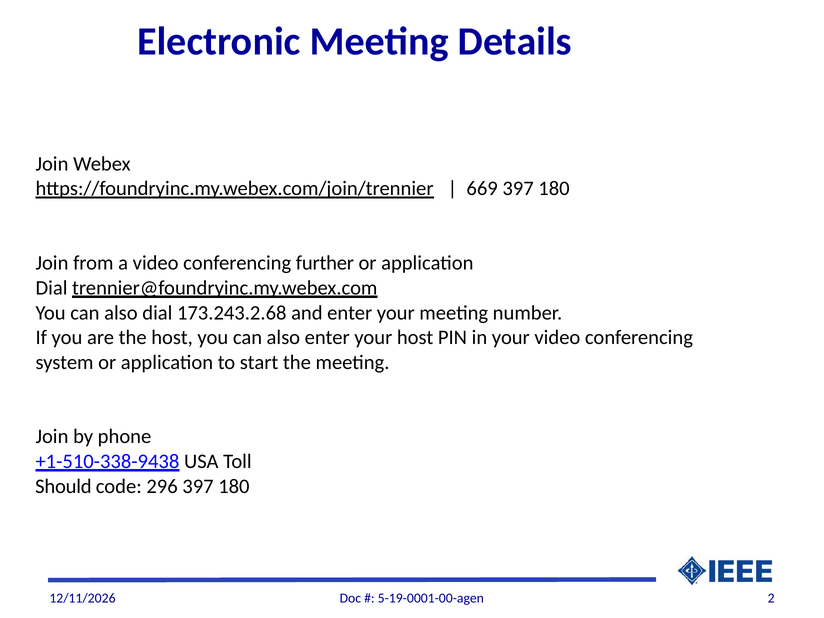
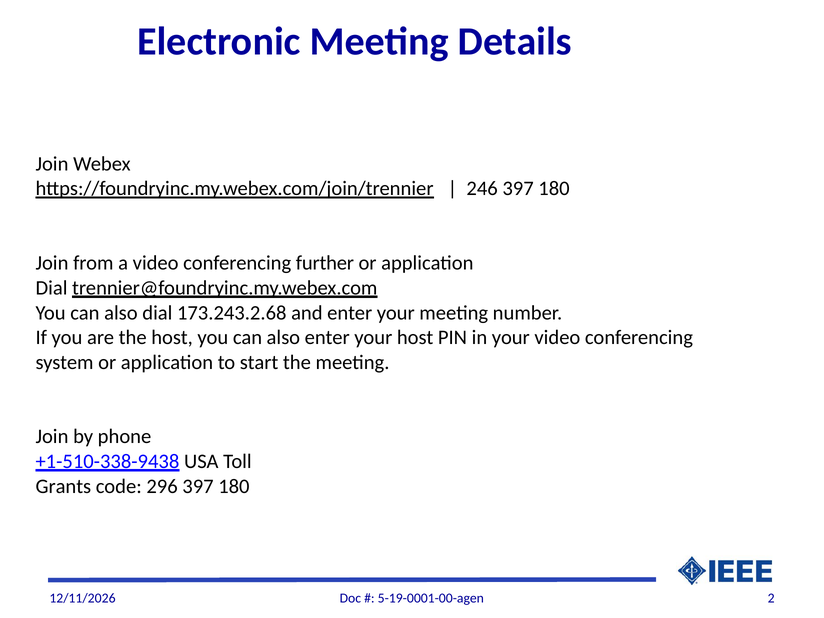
669: 669 -> 246 (482, 188)
Should: Should -> Grants (63, 486)
